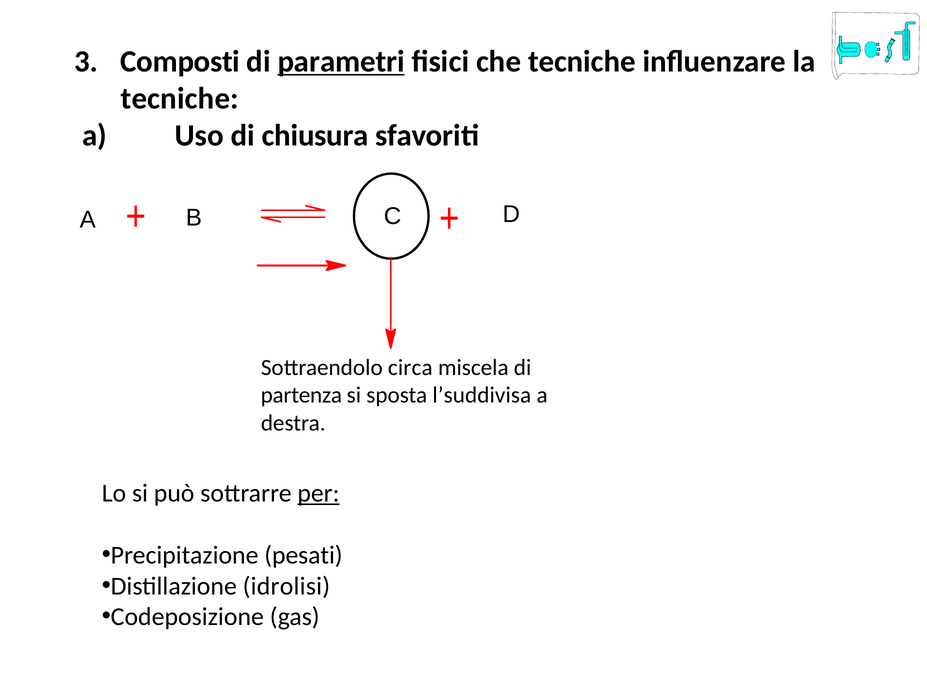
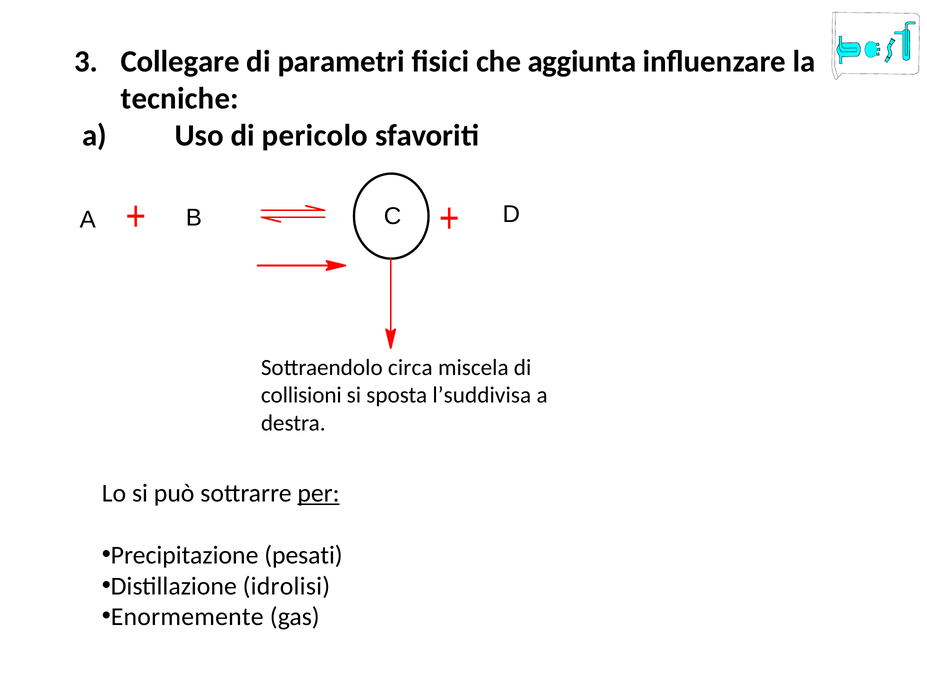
Composti: Composti -> Collegare (180, 61)
parametri underline: present -> none (341, 61)
che tecniche: tecniche -> aggiunta (582, 61)
chiusura: chiusura -> pericolo (315, 136)
partenza: partenza -> collisioni (301, 395)
Codeposizione: Codeposizione -> Enormemente (187, 617)
